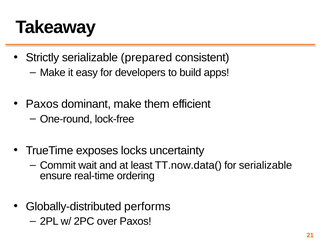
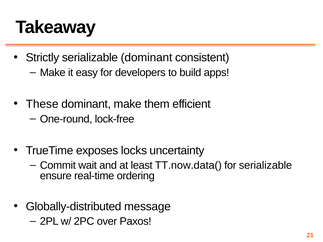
serializable prepared: prepared -> dominant (147, 58)
Paxos: Paxos -> These (42, 104)
performs: performs -> message (147, 207)
